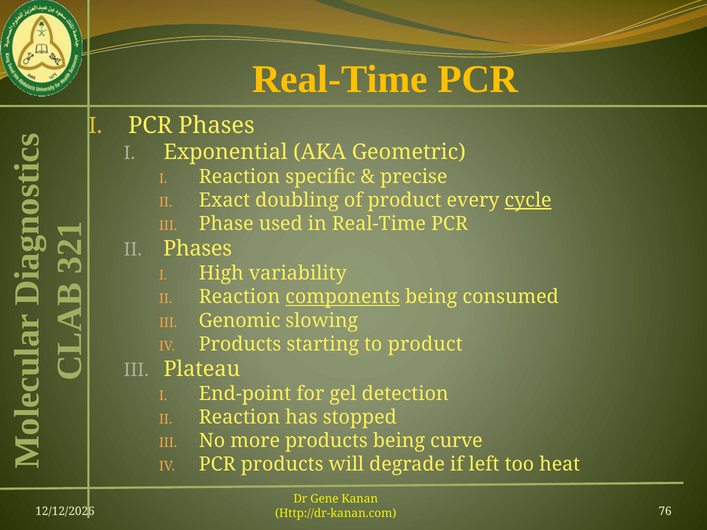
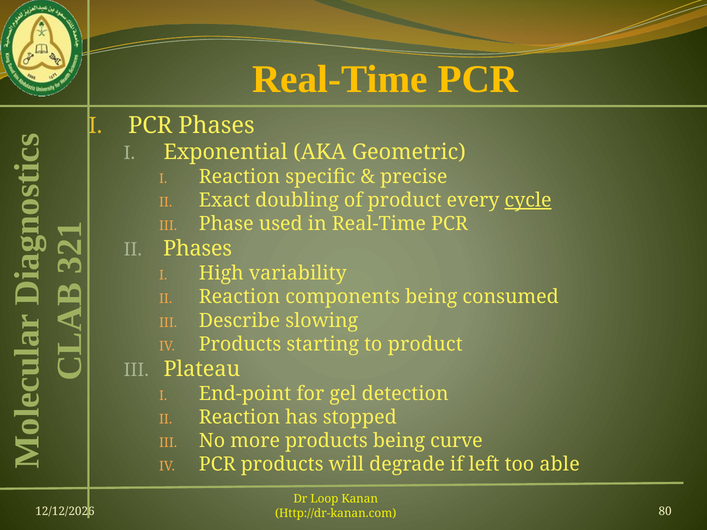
components underline: present -> none (343, 297)
Genomic: Genomic -> Describe (240, 321)
heat: heat -> able (560, 464)
Gene: Gene -> Loop (324, 499)
76: 76 -> 80 (665, 512)
